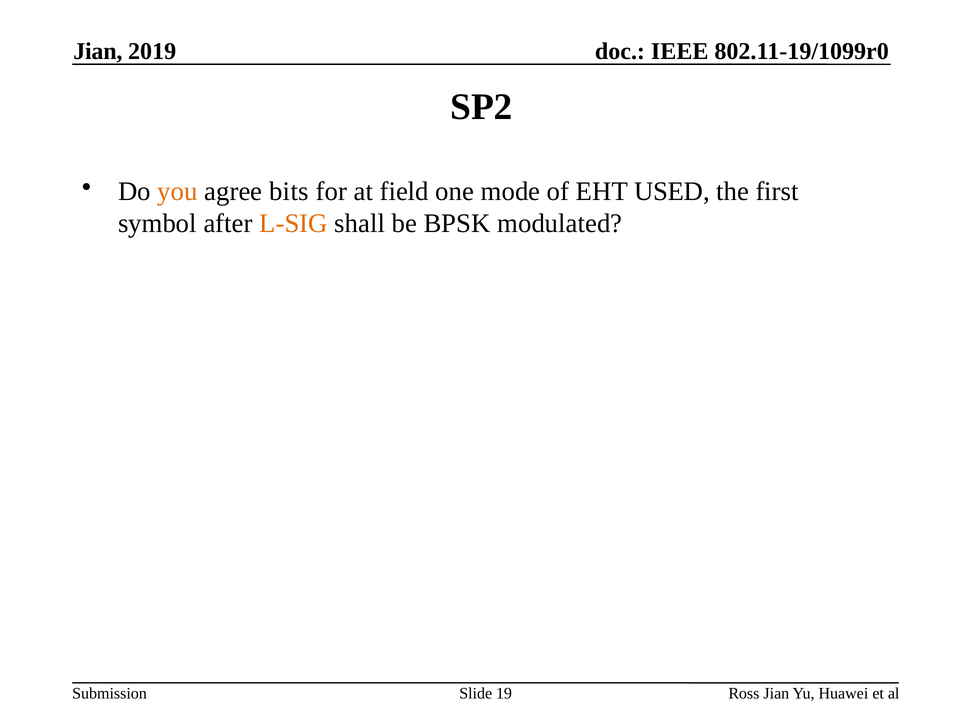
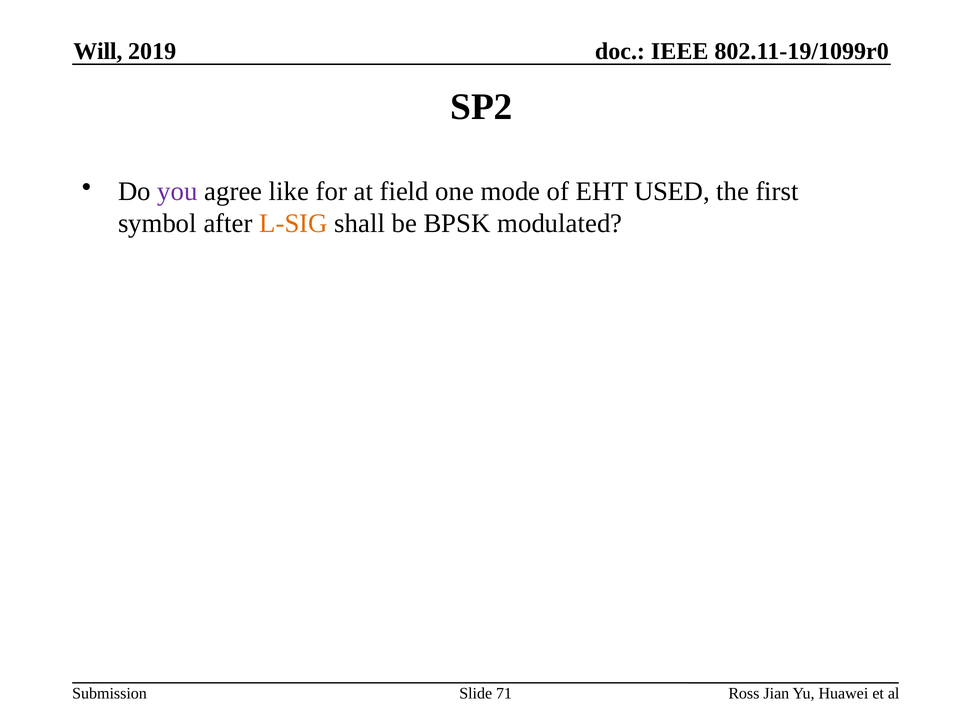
Jian: Jian -> Will (98, 51)
you colour: orange -> purple (177, 191)
bits: bits -> like (289, 191)
19: 19 -> 71 (504, 693)
